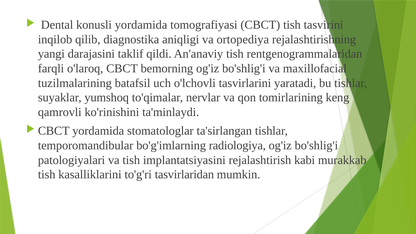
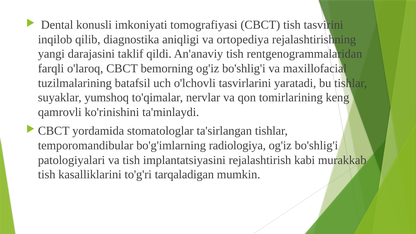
konusli yordamida: yordamida -> imkoniyati (141, 25)
tasvirlaridan: tasvirlaridan -> tarqaladigan (184, 175)
